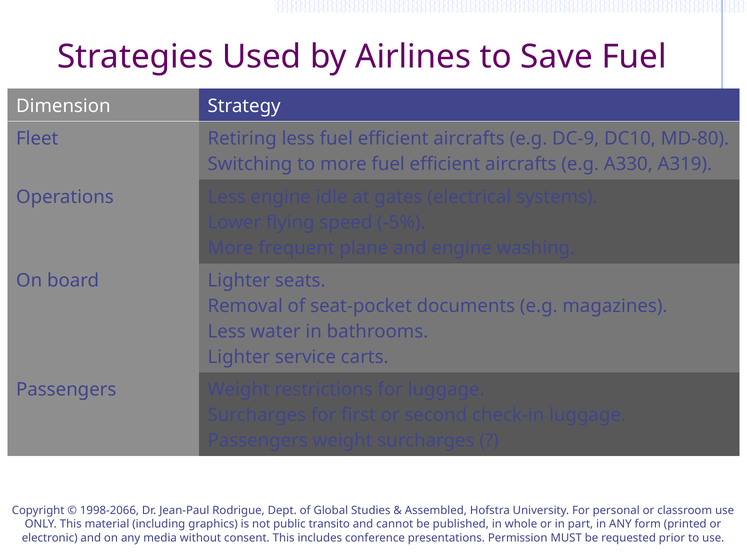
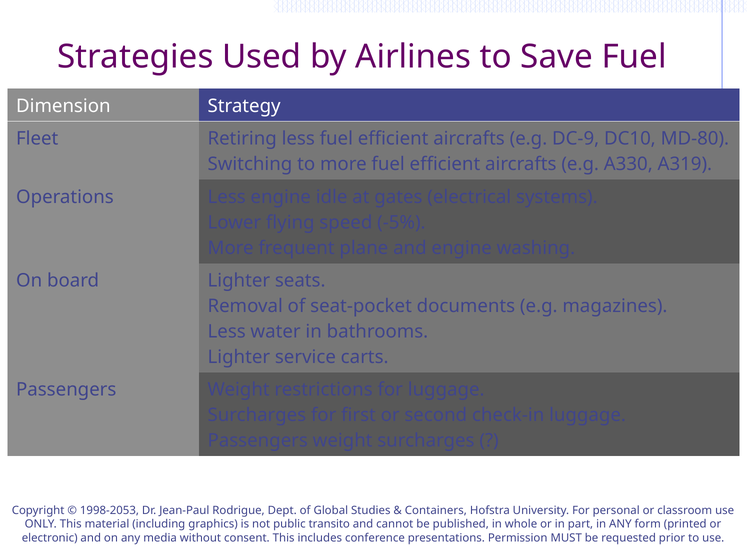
1998-2066: 1998-2066 -> 1998-2053 (109, 511)
Assembled: Assembled -> Containers (436, 511)
